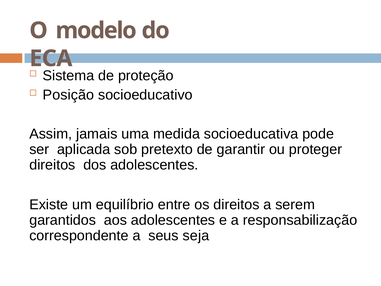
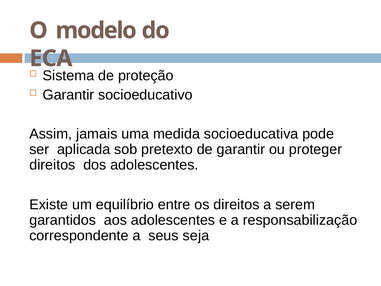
Posição: Posição -> Garantir (68, 95)
